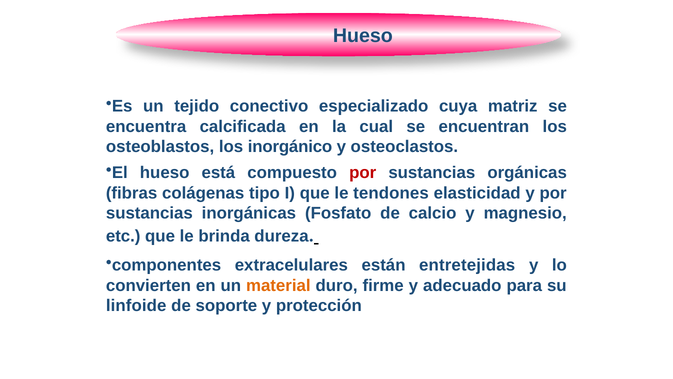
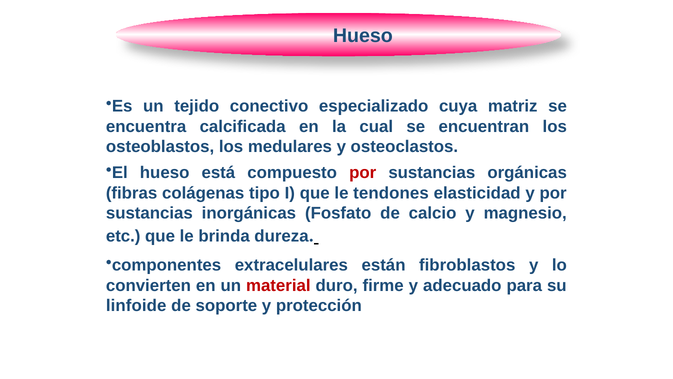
inorgánico: inorgánico -> medulares (290, 147)
entretejidas: entretejidas -> fibroblastos (467, 265)
material colour: orange -> red (278, 285)
